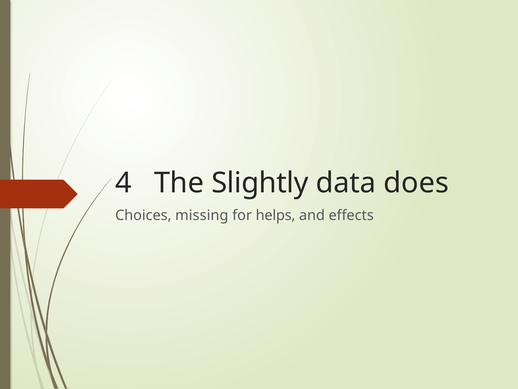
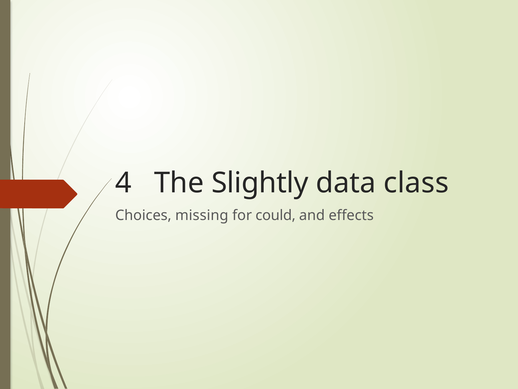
does: does -> class (416, 183)
helps: helps -> could (276, 215)
